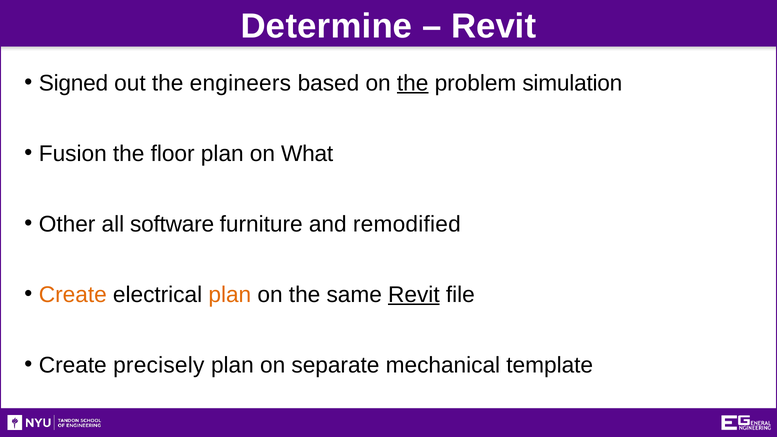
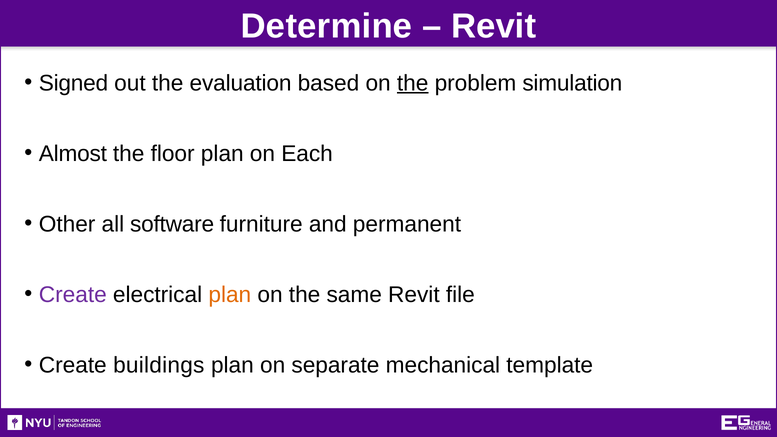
engineers: engineers -> evaluation (241, 83)
Fusion: Fusion -> Almost (73, 154)
What: What -> Each (307, 154)
remodified: remodified -> permanent (407, 224)
Create colour: orange -> purple (73, 295)
Revit underline: present -> none (414, 295)
precisely: precisely -> buildings (159, 365)
